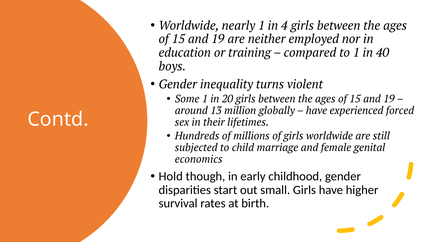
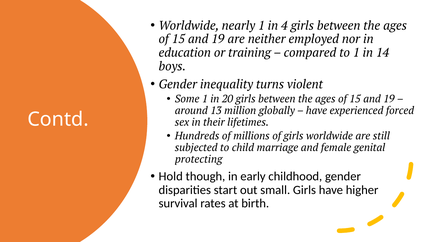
40: 40 -> 14 (383, 53)
economics: economics -> protecting (199, 160)
